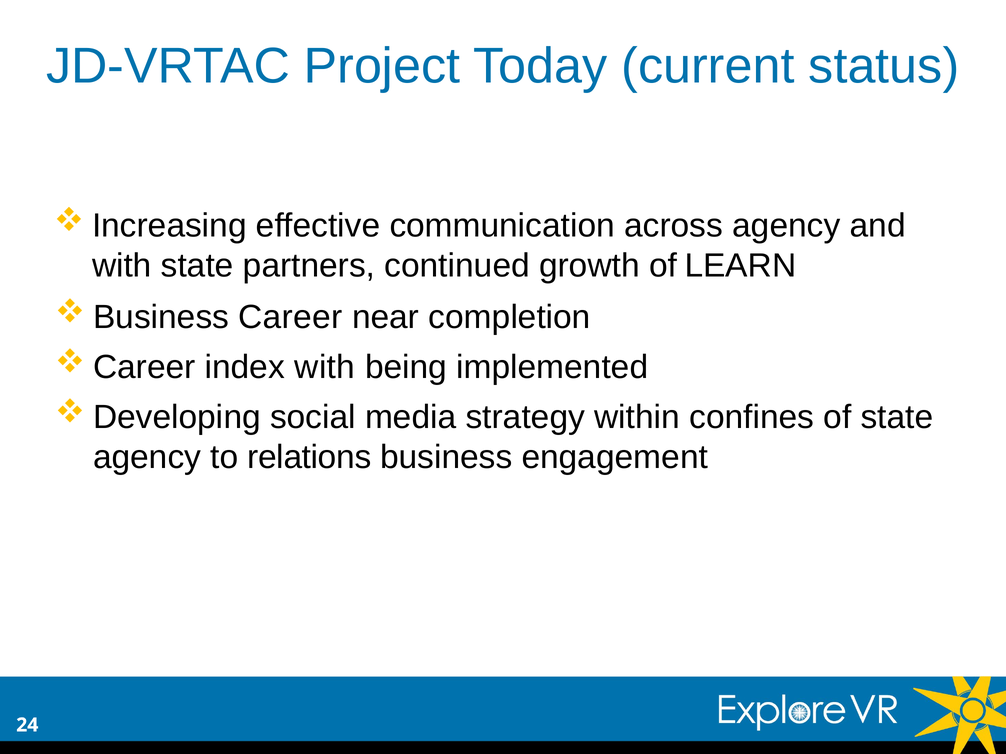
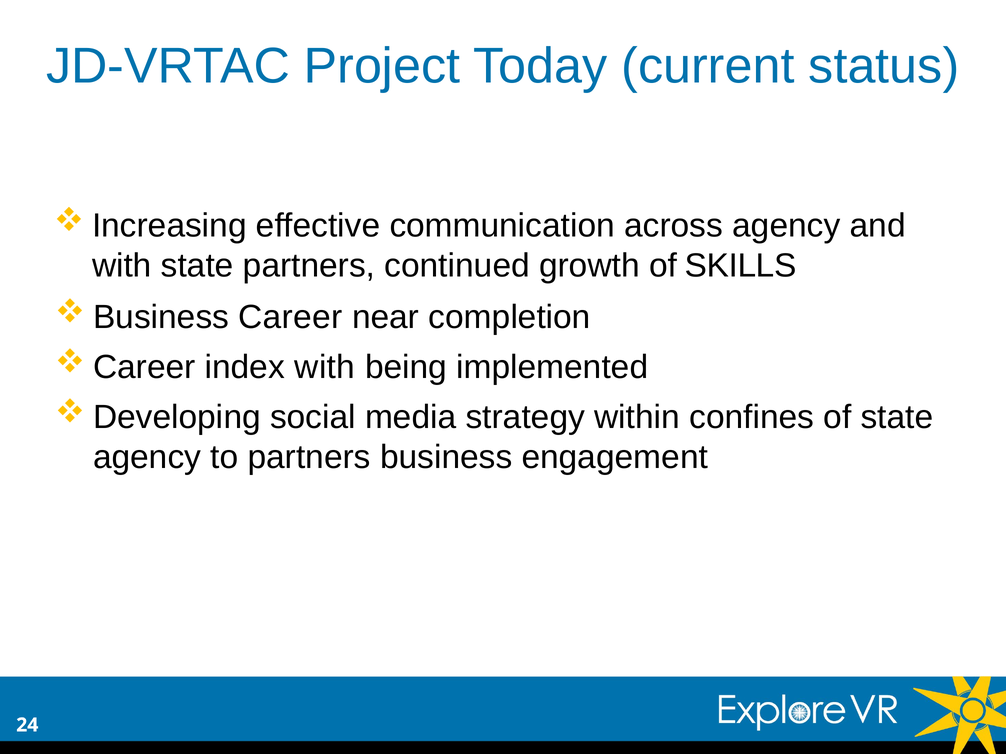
LEARN: LEARN -> SKILLS (741, 266)
to relations: relations -> partners (309, 458)
